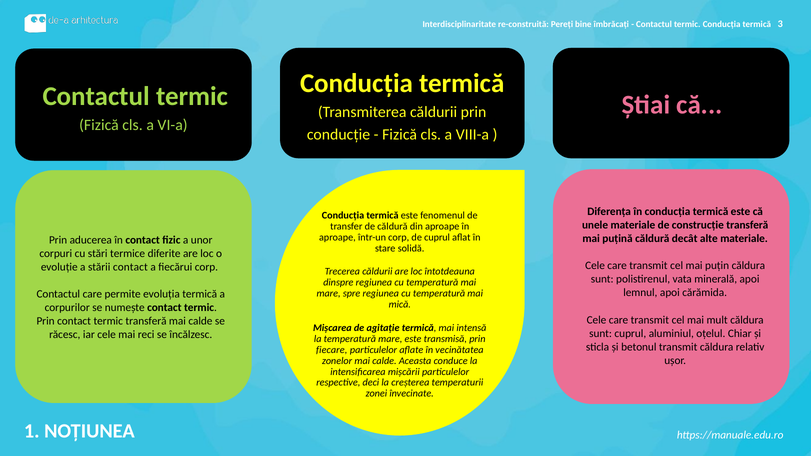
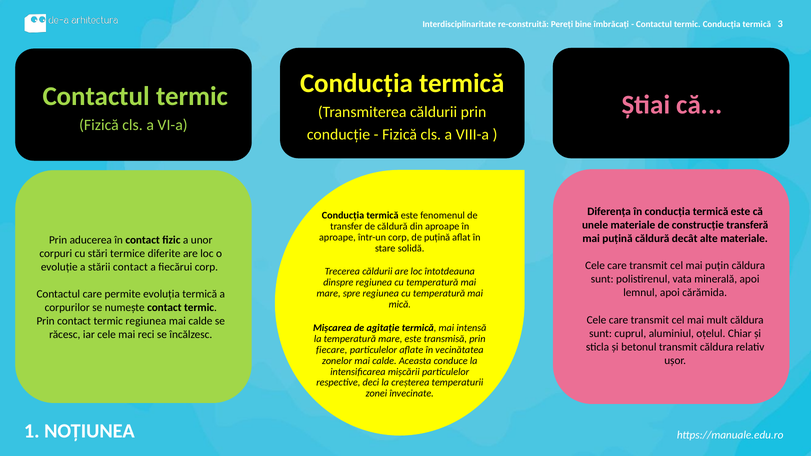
de cuprul: cuprul -> puțină (437, 238)
termic transferă: transferă -> regiunea (146, 321)
